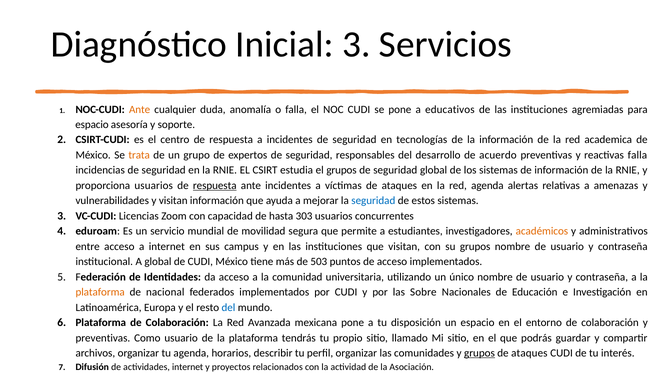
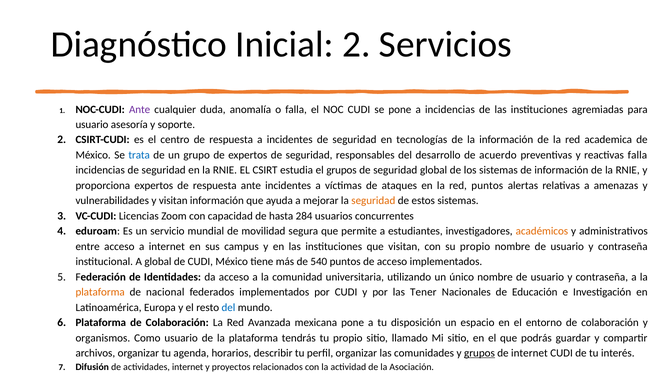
Inicial 3: 3 -> 2 (356, 45)
Ante colour: orange -> purple (140, 110)
a educativos: educativos -> incidencias (450, 110)
espacio: espacio -> usuario (92, 125)
trata colour: orange -> blue (139, 155)
proporciona usuarios: usuarios -> expertos (154, 186)
respuesta underline: present -> none (215, 186)
red agenda: agenda -> puntos (487, 186)
seguridad colour: blue -> orange (373, 201)
303: 303 -> 284 (304, 216)
su grupos: grupos -> propio (475, 247)
503: 503 -> 540 (319, 262)
Sobre: Sobre -> Tener (423, 293)
preventivas: preventivas -> organismos (103, 338)
ataques: ataques -> internet (529, 354)
